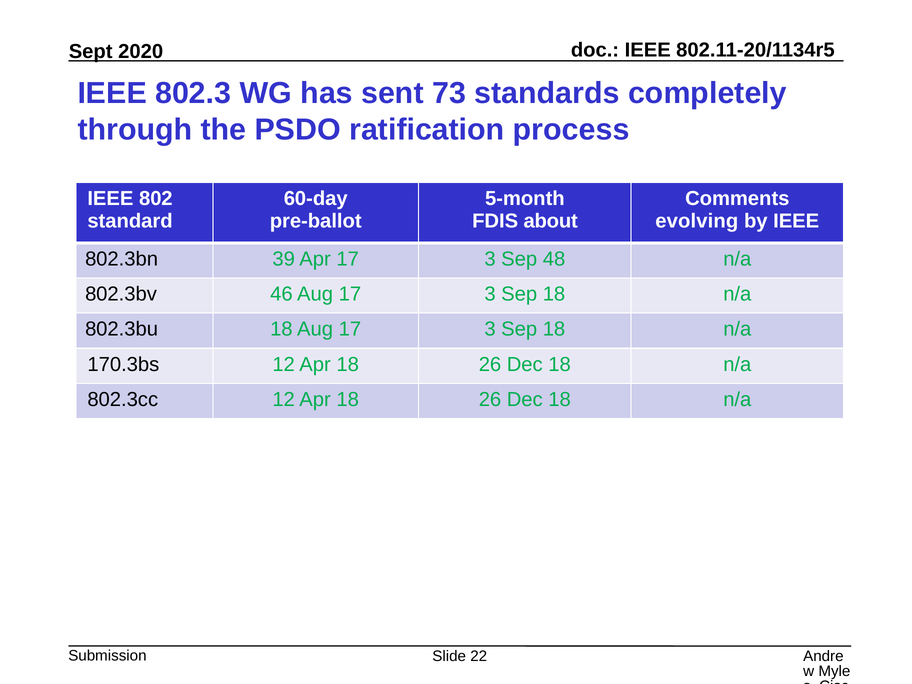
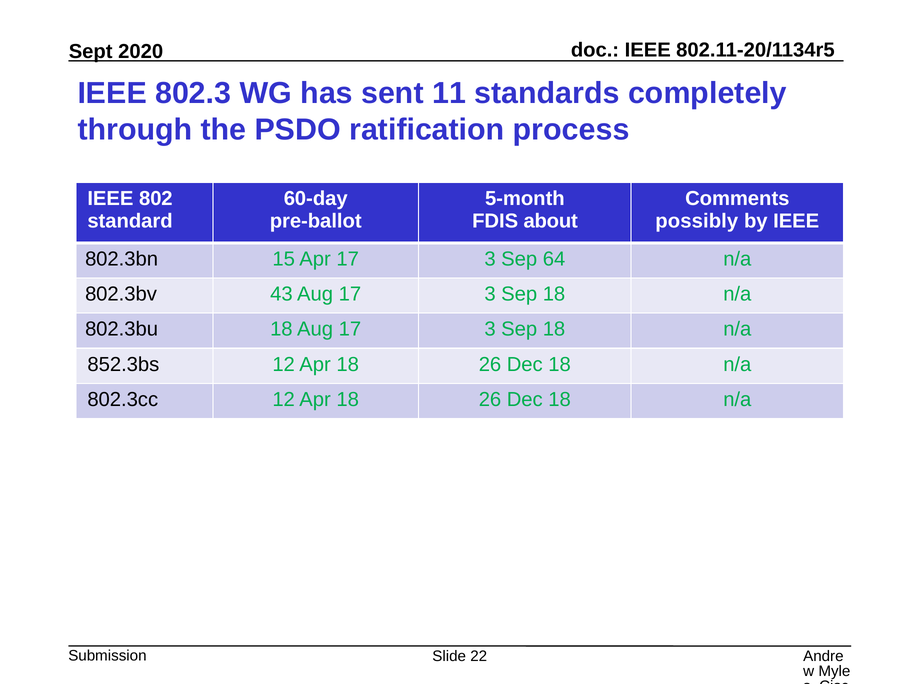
73: 73 -> 11 (449, 93)
evolving: evolving -> possibly (697, 221)
39: 39 -> 15 (284, 259)
48: 48 -> 64 (554, 259)
46: 46 -> 43 (281, 294)
170.3bs: 170.3bs -> 852.3bs (123, 364)
